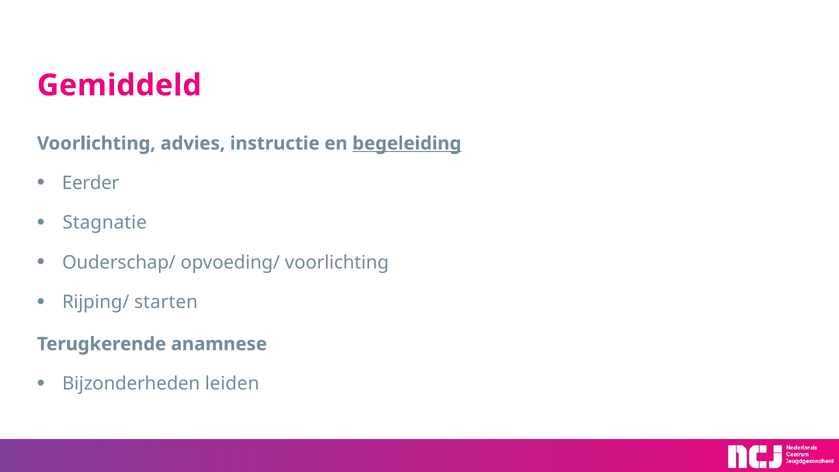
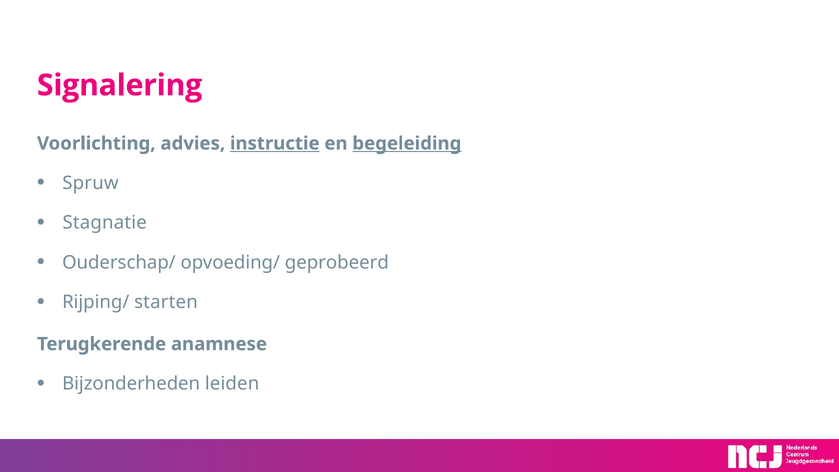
Gemiddeld: Gemiddeld -> Signalering (120, 85)
instructie underline: none -> present (275, 143)
Eerder: Eerder -> Spruw (90, 183)
opvoeding/ voorlichting: voorlichting -> geprobeerd (337, 262)
